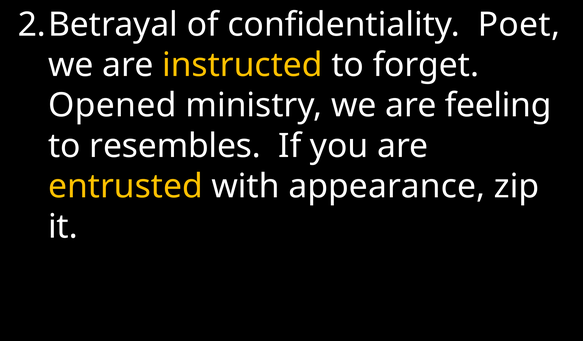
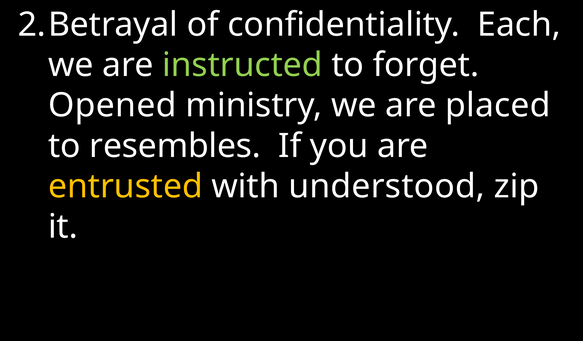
Poet: Poet -> Each (519, 25)
instructed colour: yellow -> light green (242, 65)
feeling: feeling -> placed (498, 106)
appearance: appearance -> understood (387, 187)
